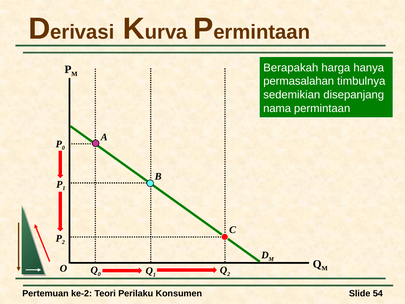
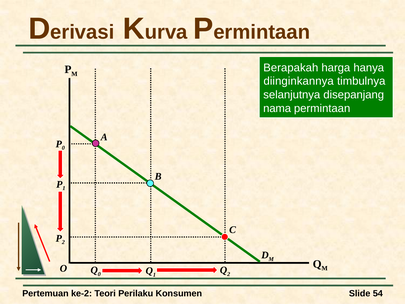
permasalahan: permasalahan -> diinginkannya (299, 81)
sedemikian: sedemikian -> selanjutnya (292, 95)
